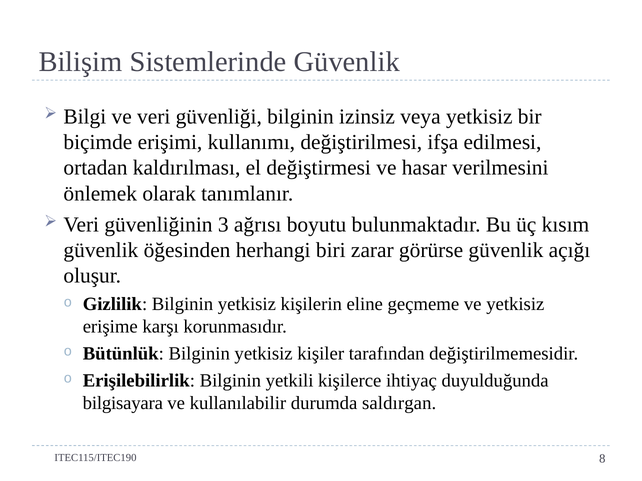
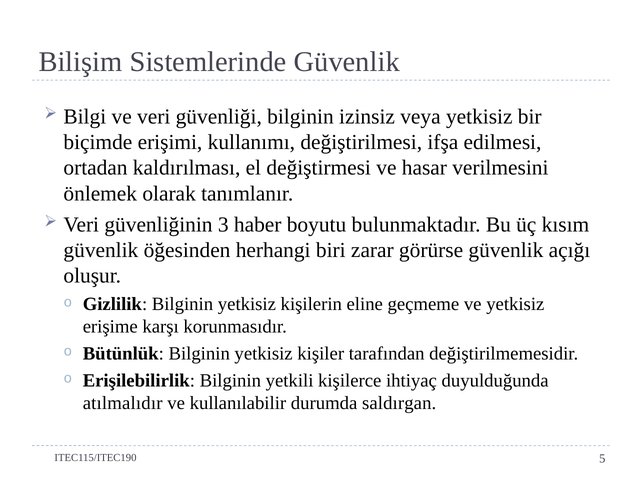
ağrısı: ağrısı -> haber (258, 225)
bilgisayara: bilgisayara -> atılmalıdır (123, 403)
8: 8 -> 5 (602, 459)
